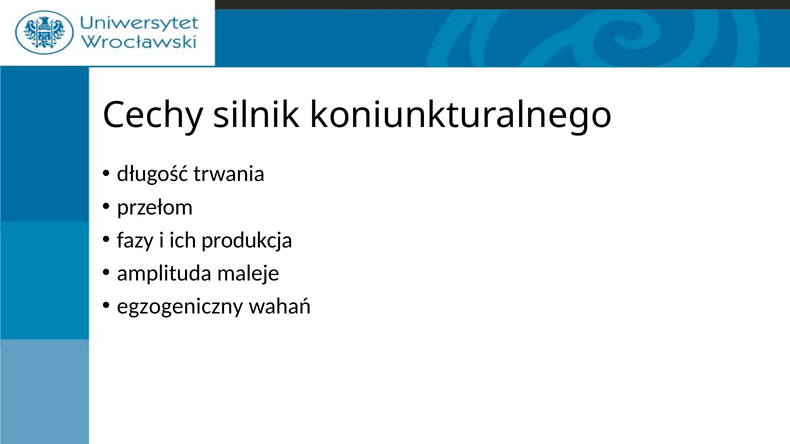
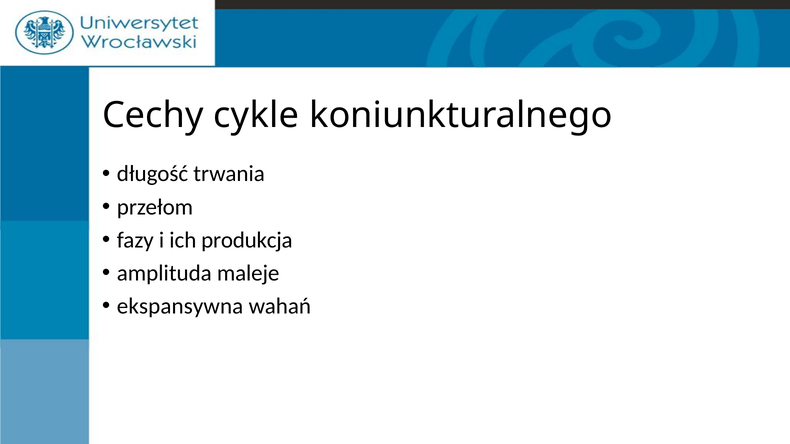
silnik: silnik -> cykle (256, 116)
egzogeniczny: egzogeniczny -> ekspansywna (180, 306)
